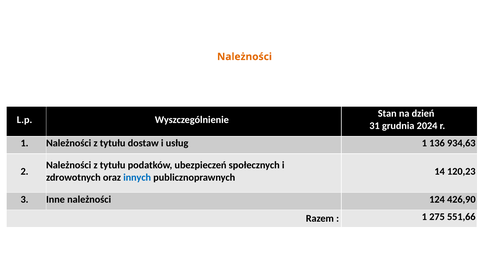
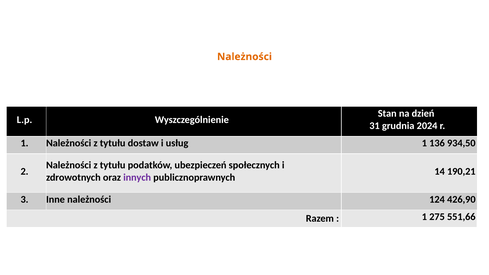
934,63: 934,63 -> 934,50 (461, 143)
120,23: 120,23 -> 190,21 (461, 171)
innych colour: blue -> purple (137, 178)
